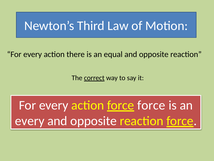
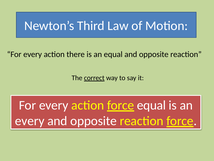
force: force -> equal (151, 105)
